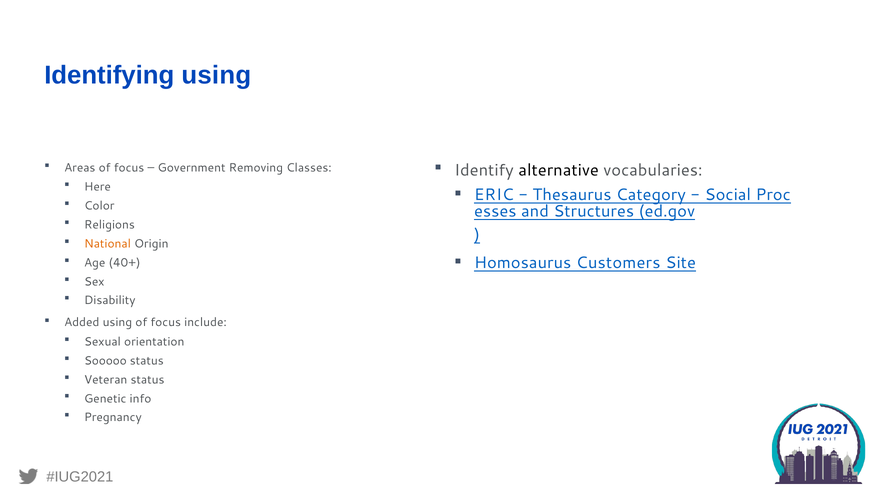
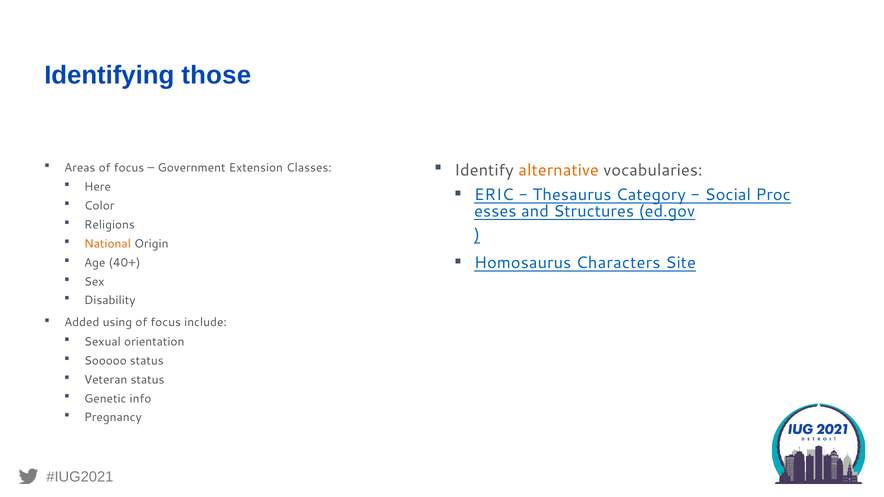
Identifying using: using -> those (216, 75)
Removing: Removing -> Extension (256, 168)
alternative colour: black -> orange (559, 170)
Customers: Customers -> Characters (618, 263)
